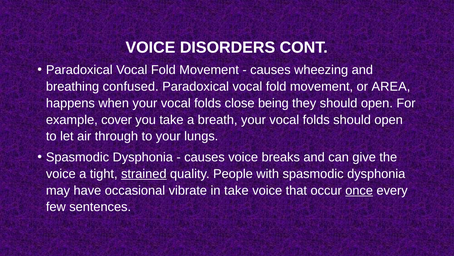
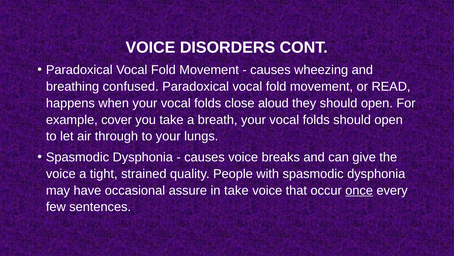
AREA: AREA -> READ (391, 86)
being: being -> aloud (273, 103)
strained underline: present -> none (144, 173)
vibrate: vibrate -> assure (188, 190)
